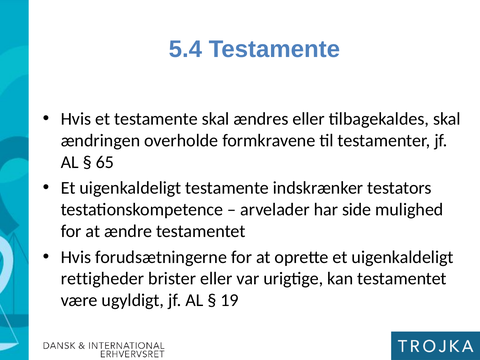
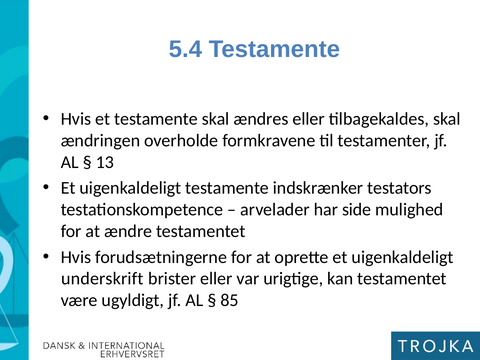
65: 65 -> 13 (105, 162)
rettigheder: rettigheder -> underskrift (102, 279)
19: 19 -> 85 (230, 300)
